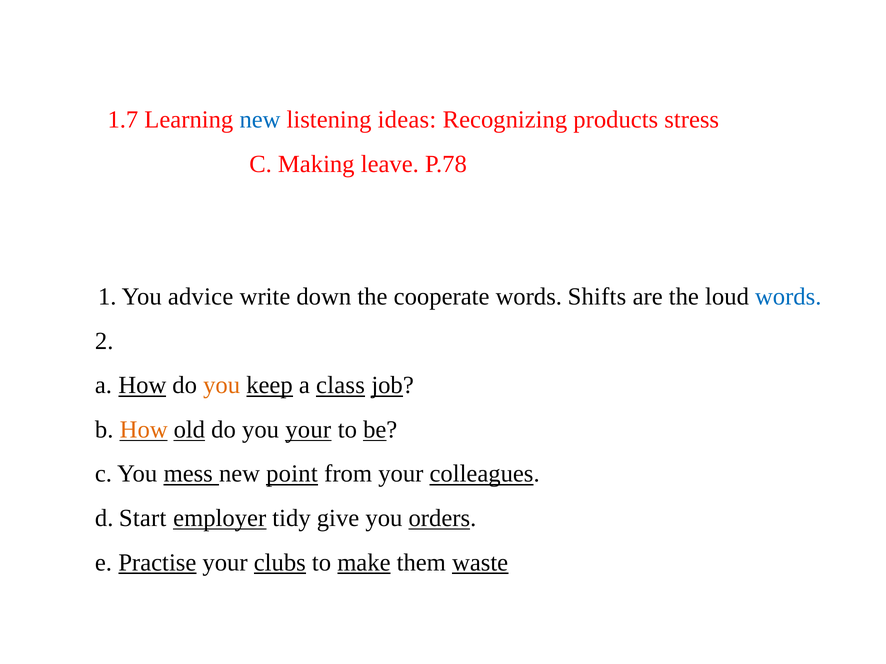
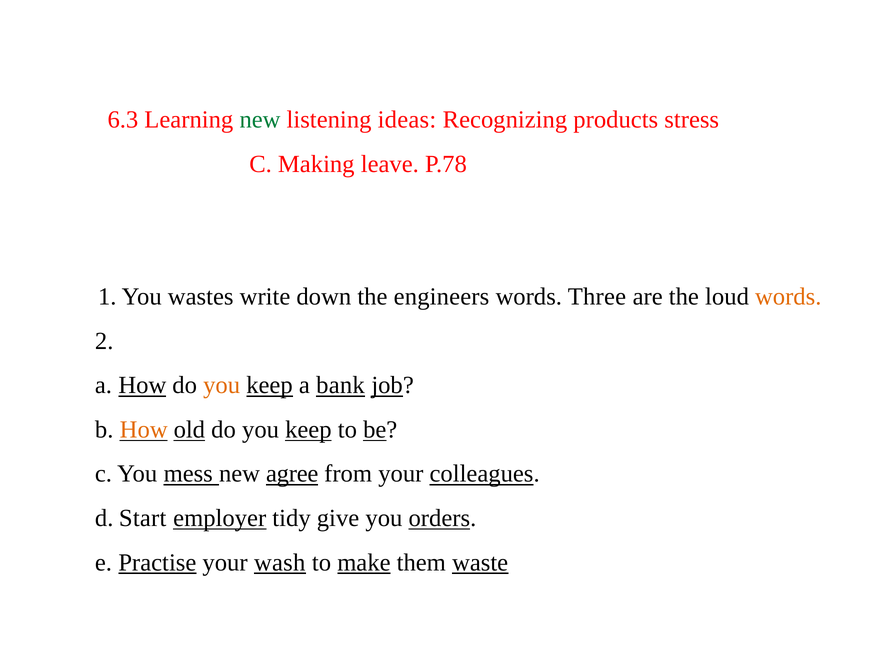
1.7: 1.7 -> 6.3 (123, 120)
new colour: blue -> green (260, 120)
advice: advice -> wastes (201, 297)
cooperate: cooperate -> engineers (442, 297)
Shifts: Shifts -> Three (597, 297)
words colour: blue -> orange (788, 297)
class: class -> bank (341, 386)
old do you your: your -> keep (308, 430)
point: point -> agree (292, 474)
clubs: clubs -> wash (280, 563)
